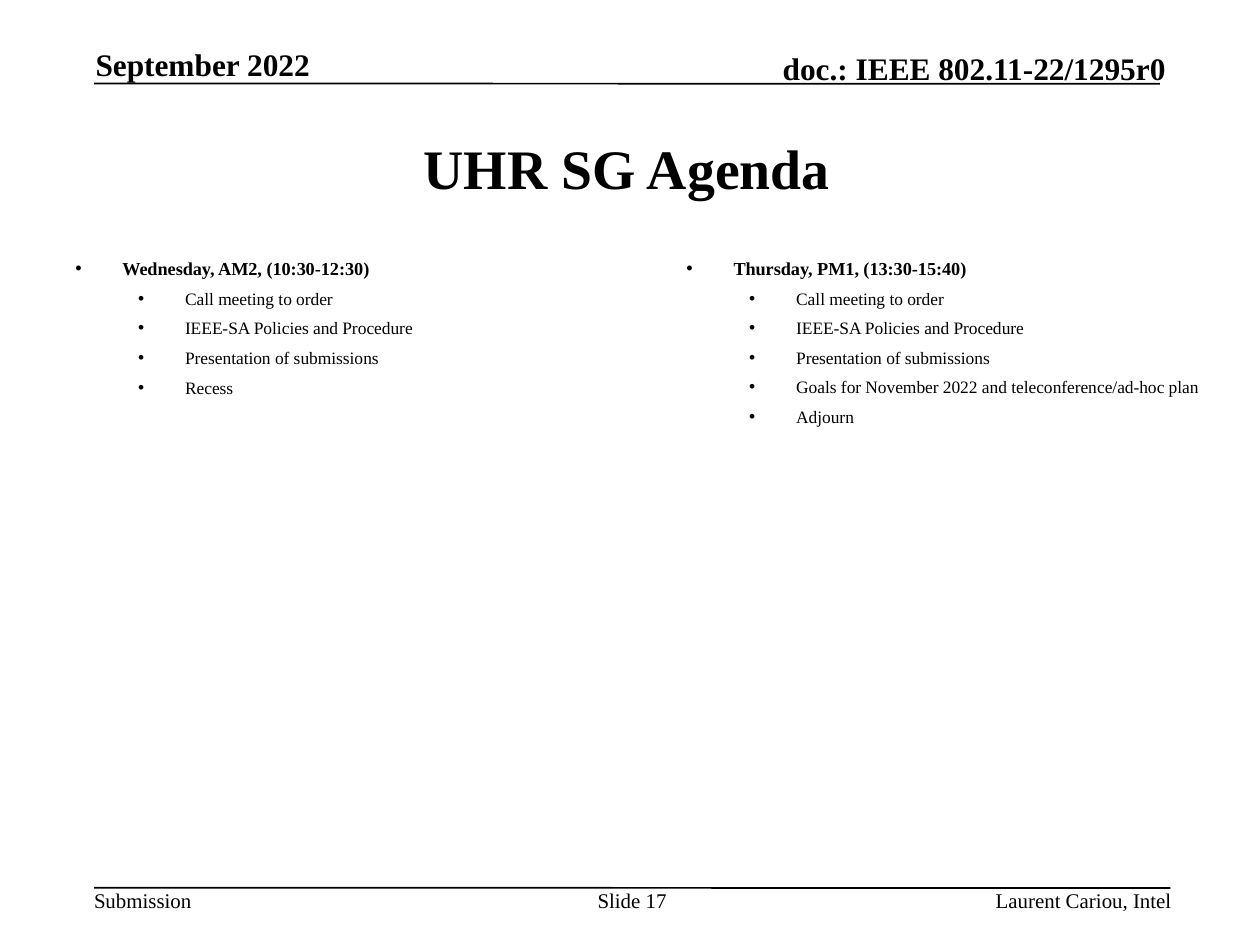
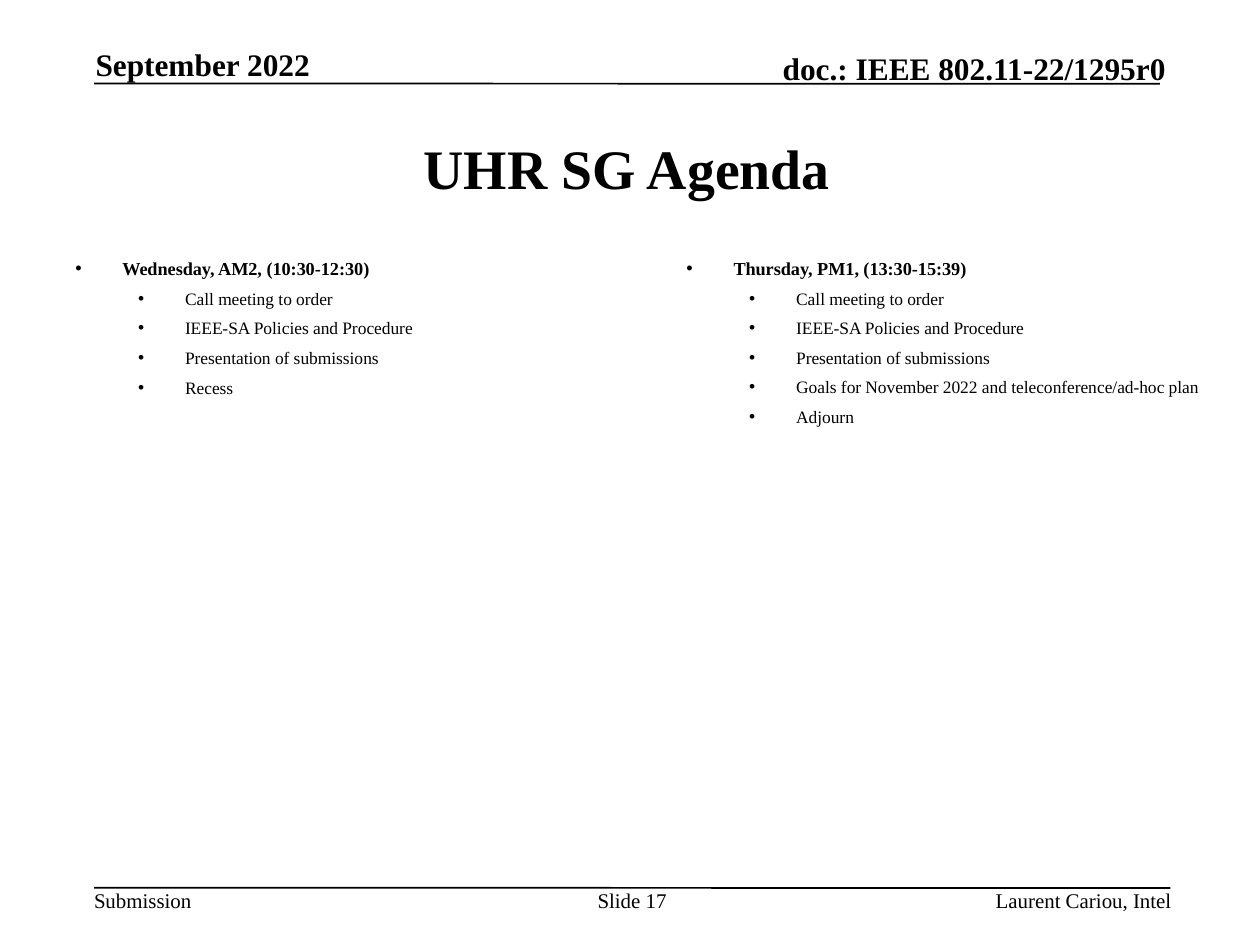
13:30-15:40: 13:30-15:40 -> 13:30-15:39 (915, 270)
